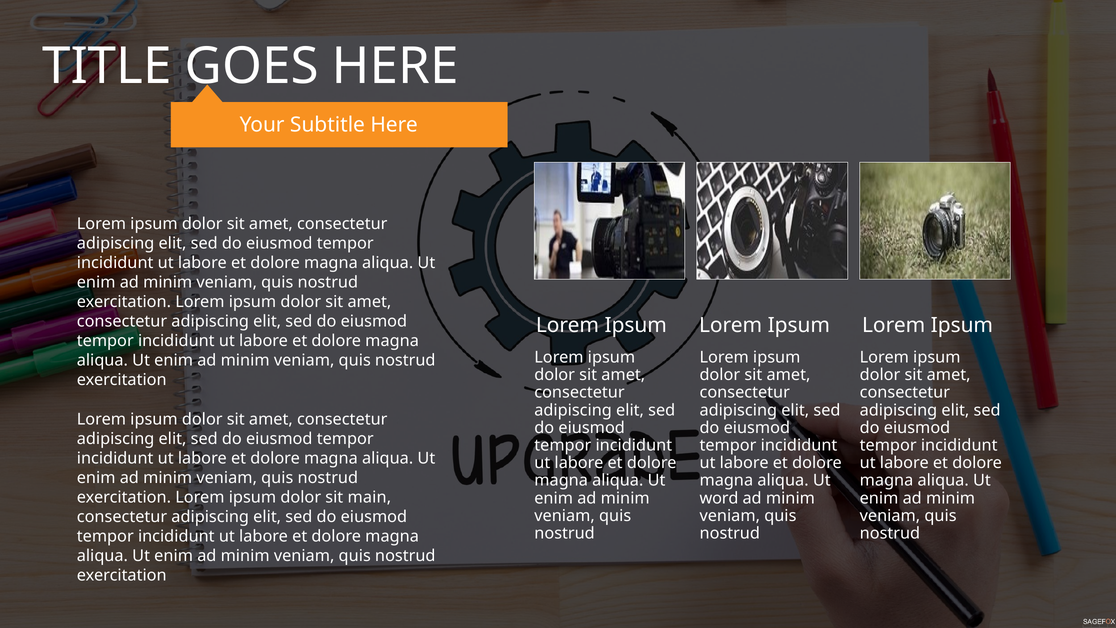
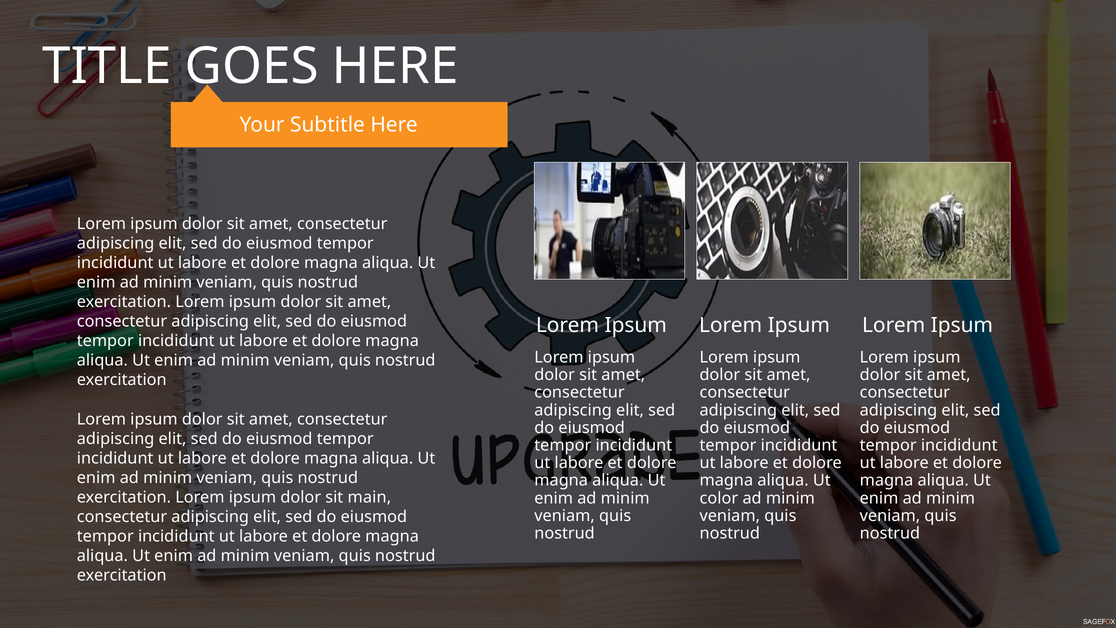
word: word -> color (719, 498)
